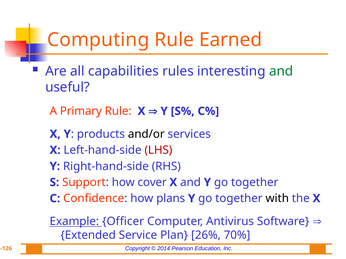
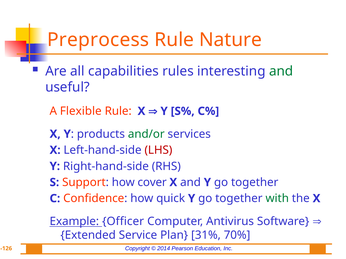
Computing: Computing -> Preprocess (98, 40)
Earned: Earned -> Nature (231, 40)
Primary: Primary -> Flexible (81, 111)
and/or colour: black -> green (146, 134)
plans: plans -> quick (171, 199)
with colour: black -> green (277, 199)
26%: 26% -> 31% (206, 236)
